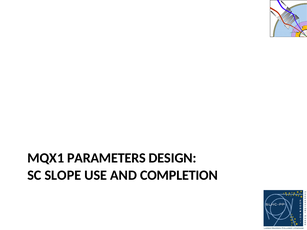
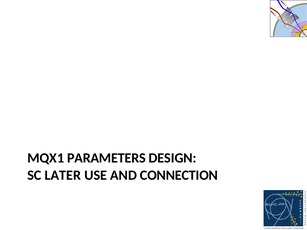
SLOPE: SLOPE -> LATER (63, 175)
COMPLETION: COMPLETION -> CONNECTION (179, 175)
